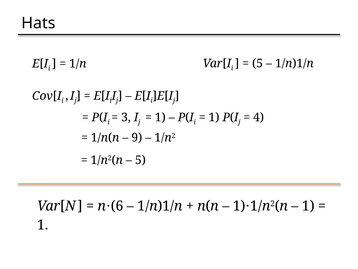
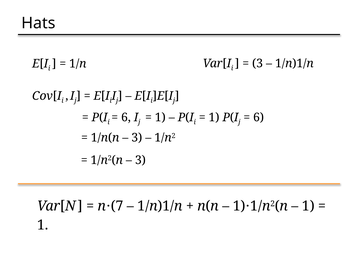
5: 5 -> 3 (258, 63)
3: 3 -> 6 (126, 117)
4: 4 -> 6 (259, 117)
9: 9 -> 3 (137, 138)
5: 5 -> 3 (140, 160)
6: 6 -> 7 (117, 206)
